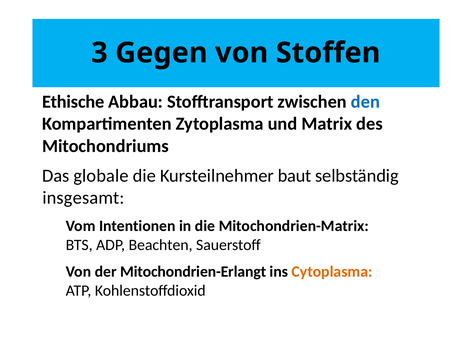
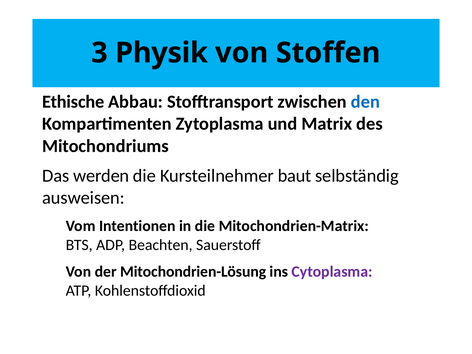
Gegen: Gegen -> Physik (162, 53)
globale: globale -> werden (101, 176)
insgesamt: insgesamt -> ausweisen (83, 198)
Mitochondrien-Erlangt: Mitochondrien-Erlangt -> Mitochondrien-Lösung (193, 272)
Cytoplasma colour: orange -> purple (332, 272)
